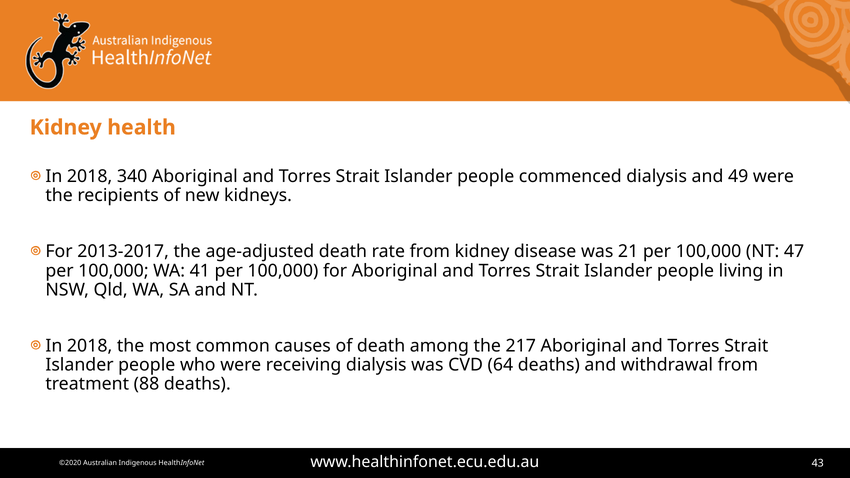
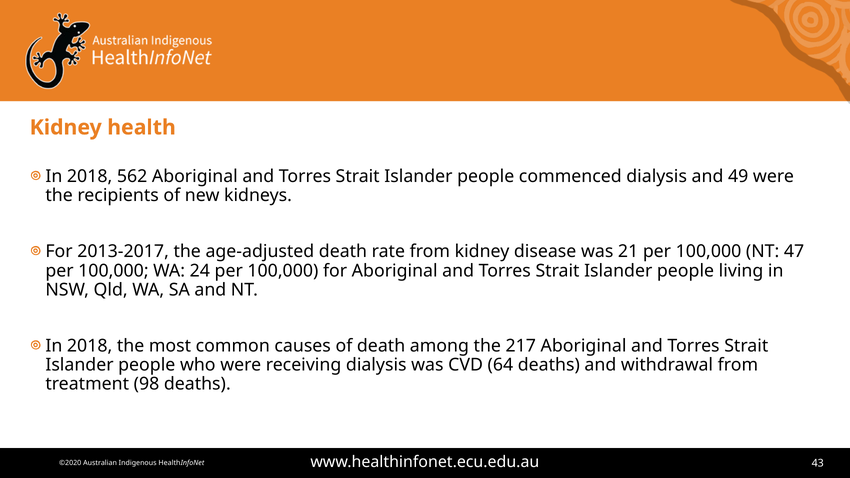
340: 340 -> 562 (132, 176)
41: 41 -> 24 (200, 271)
88: 88 -> 98 (147, 384)
